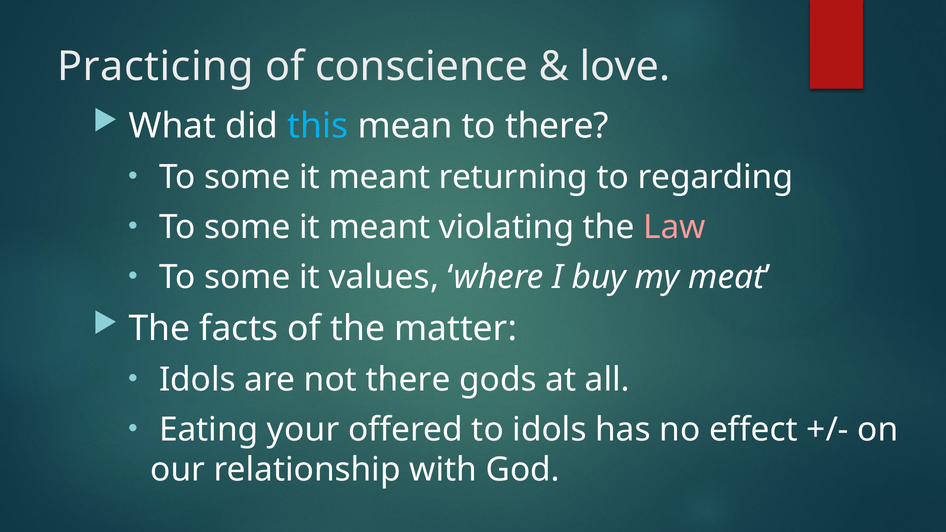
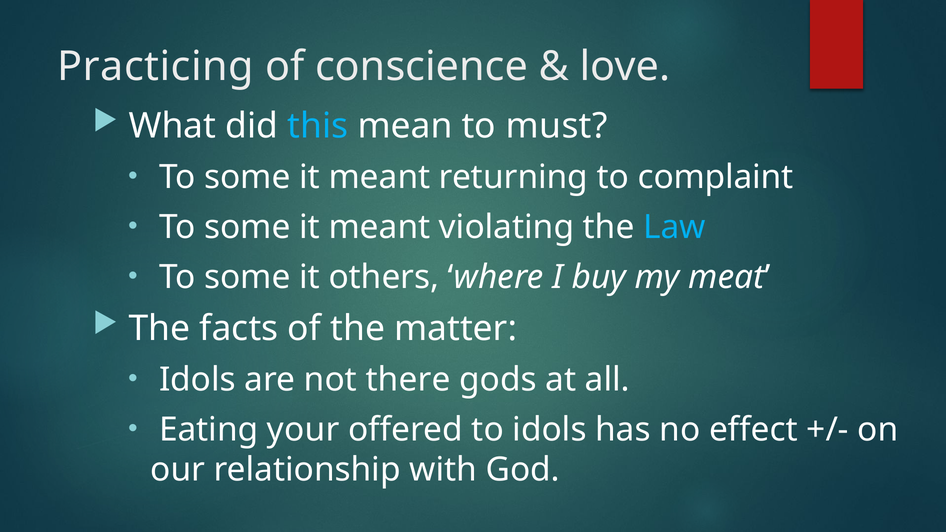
to there: there -> must (557, 126)
regarding: regarding -> complaint (715, 177)
Law colour: pink -> light blue (674, 227)
values: values -> others (384, 277)
